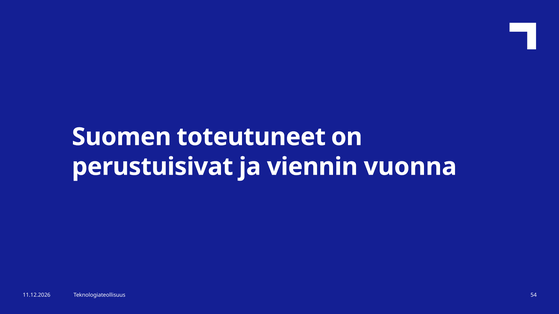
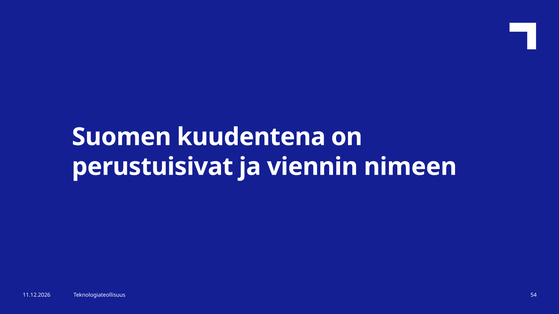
toteutuneet: toteutuneet -> kuudentena (251, 137)
vuonna: vuonna -> nimeen (410, 167)
